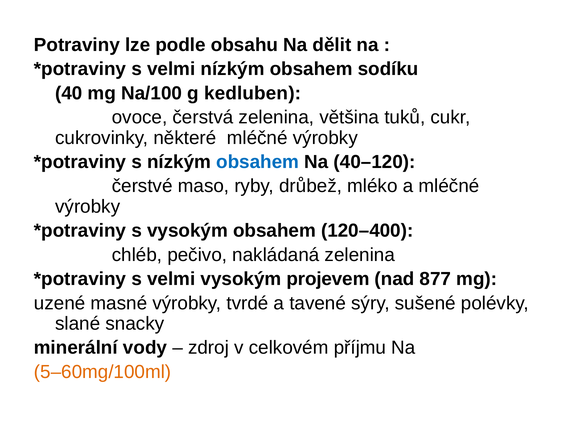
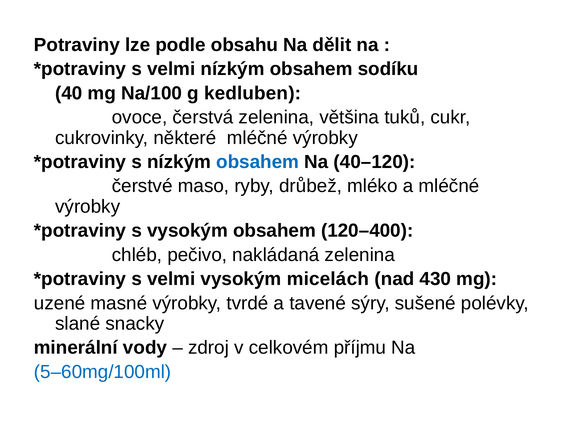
projevem: projevem -> micelách (328, 279)
877: 877 -> 430 (435, 279)
5–60mg/100ml colour: orange -> blue (103, 371)
